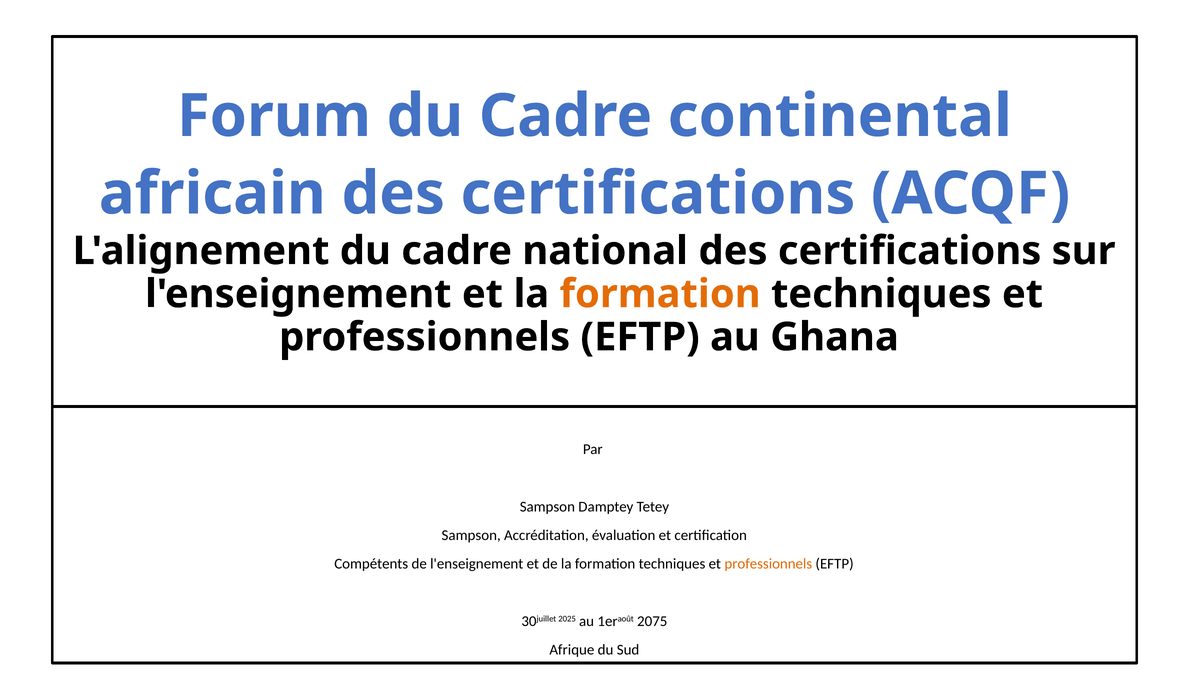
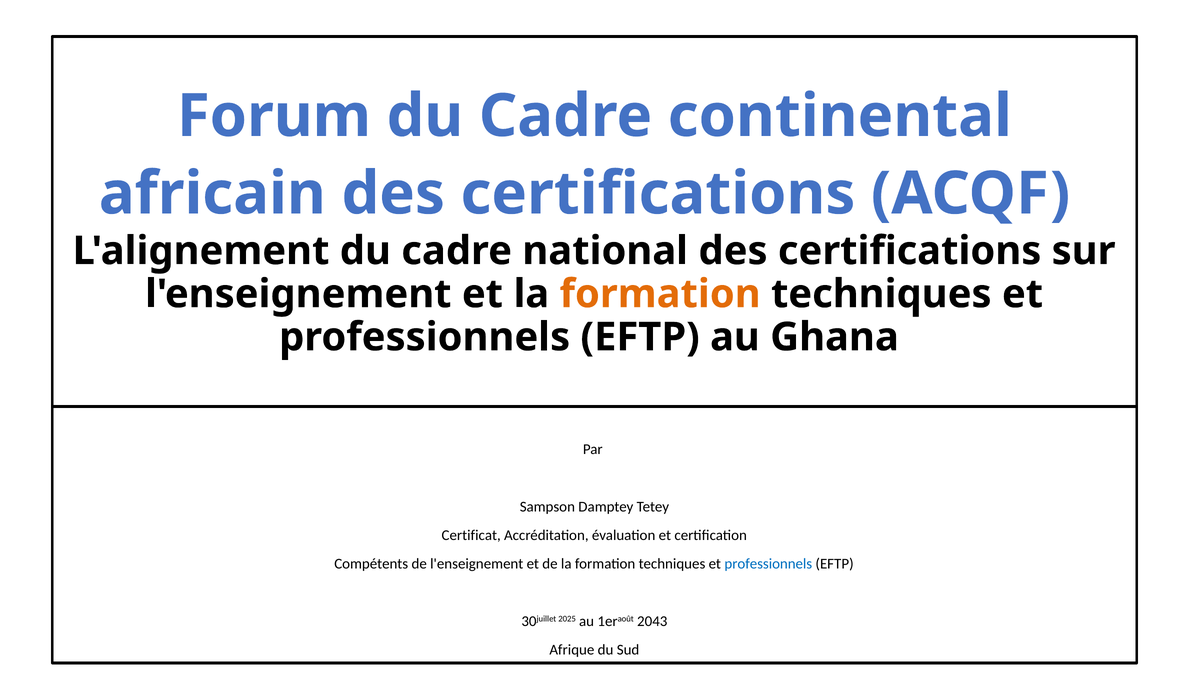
Sampson: Sampson -> Certificat (471, 536)
professionnels colour: orange -> blue (768, 564)
2075: 2075 -> 2043 (652, 621)
